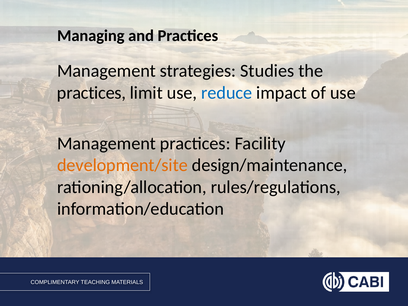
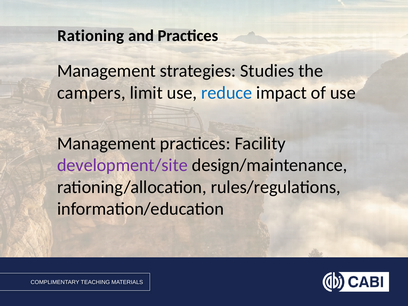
Managing: Managing -> Rationing (91, 36)
practices: practices -> campers (91, 93)
development/site colour: orange -> purple (122, 165)
